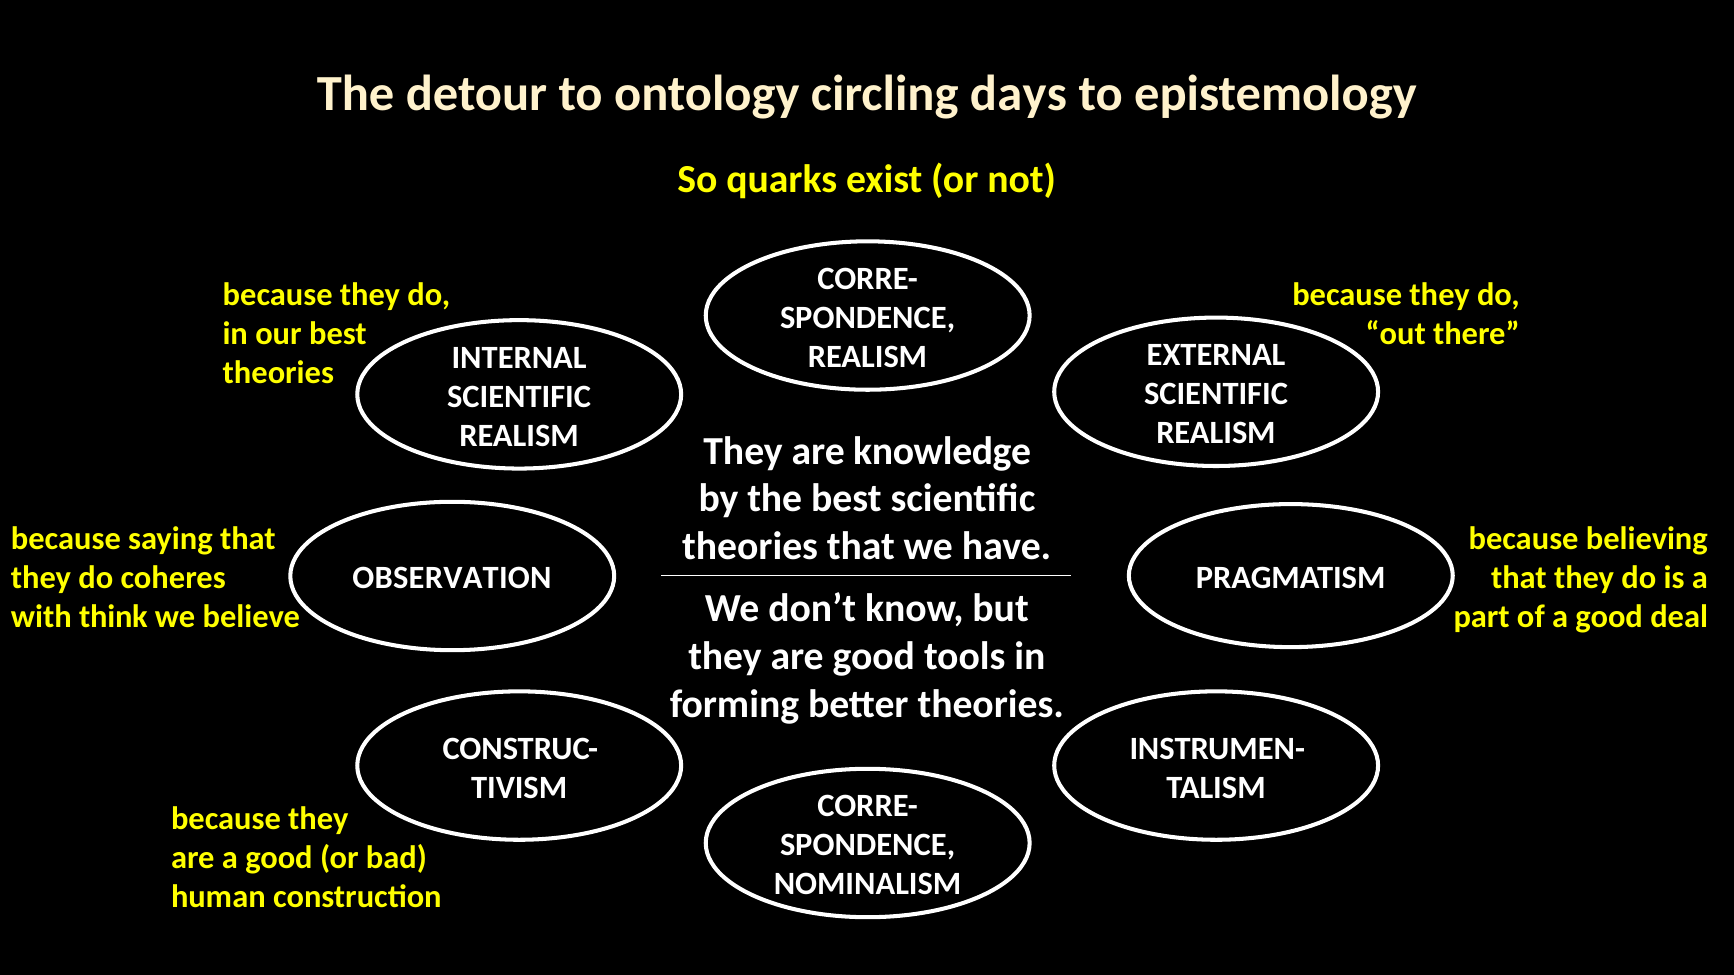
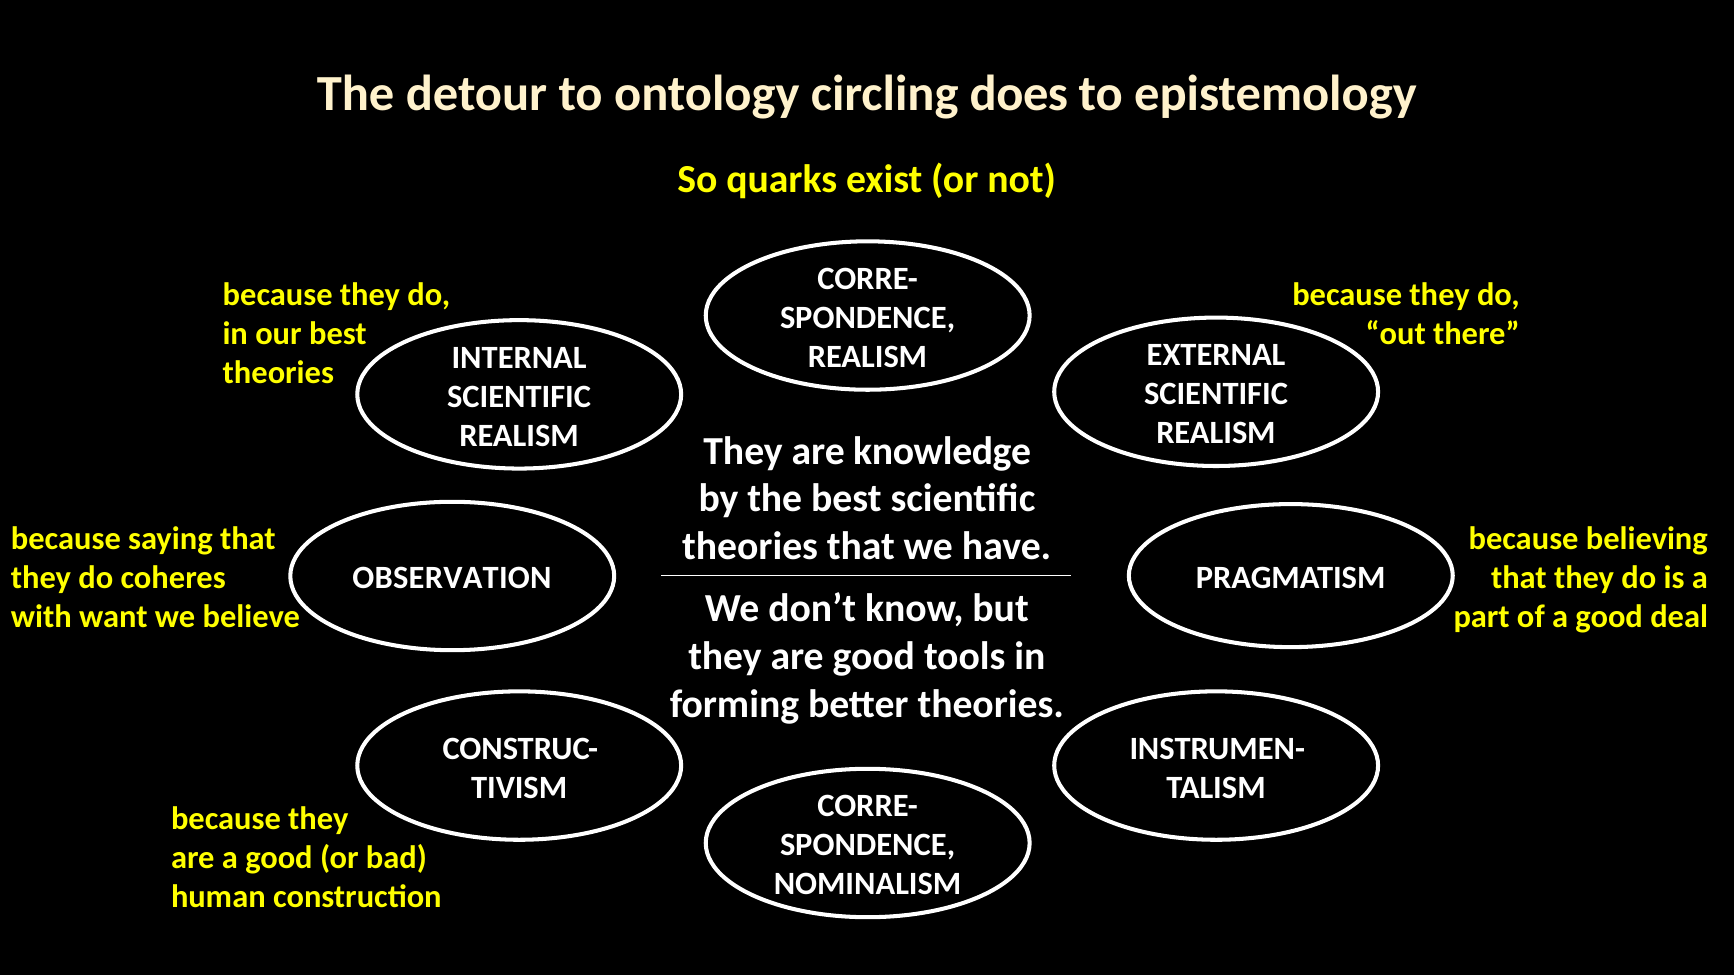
days: days -> does (1019, 94)
think: think -> want (113, 617)
